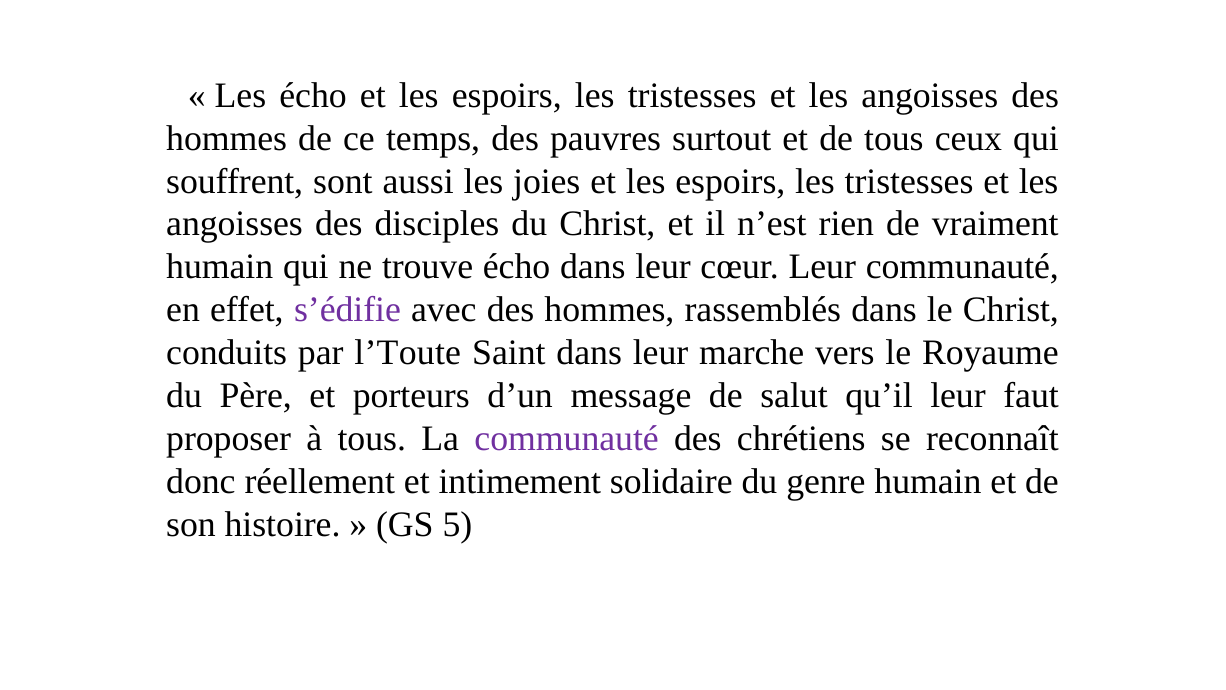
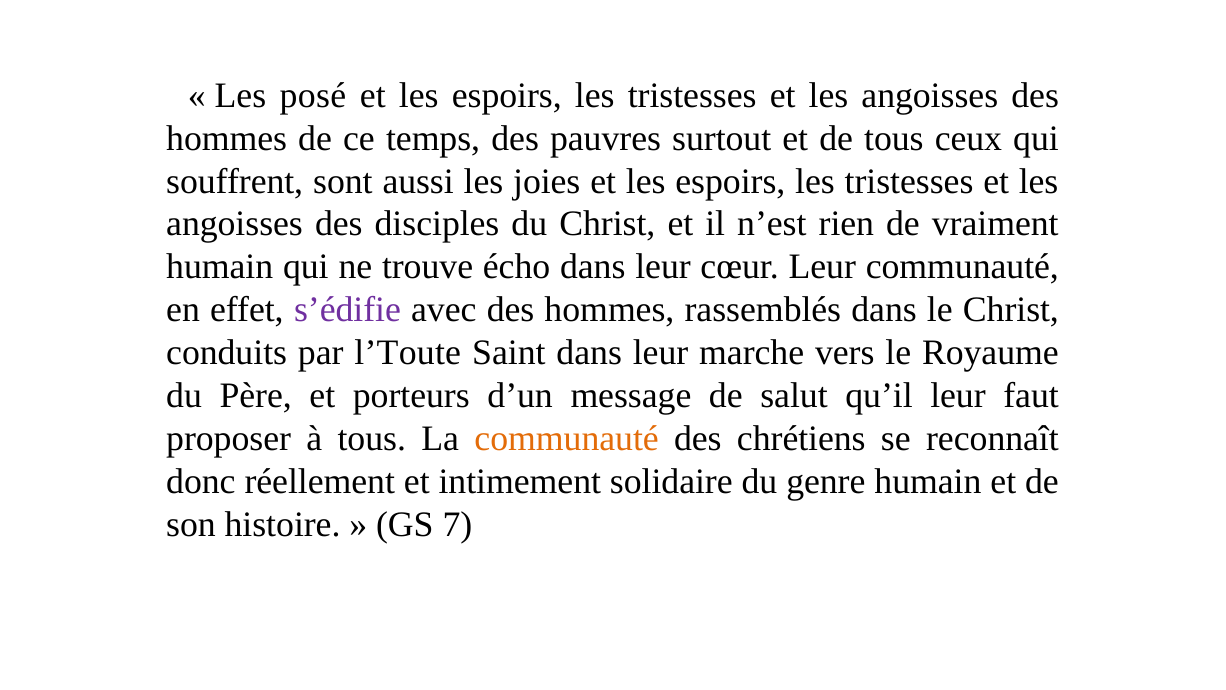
Les écho: écho -> posé (313, 95)
communauté colour: purple -> orange (567, 439)
5: 5 -> 7 (457, 525)
